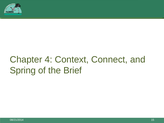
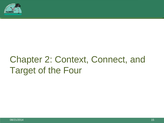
4: 4 -> 2 (49, 60)
Spring: Spring -> Target (23, 70)
Brief: Brief -> Four (73, 70)
